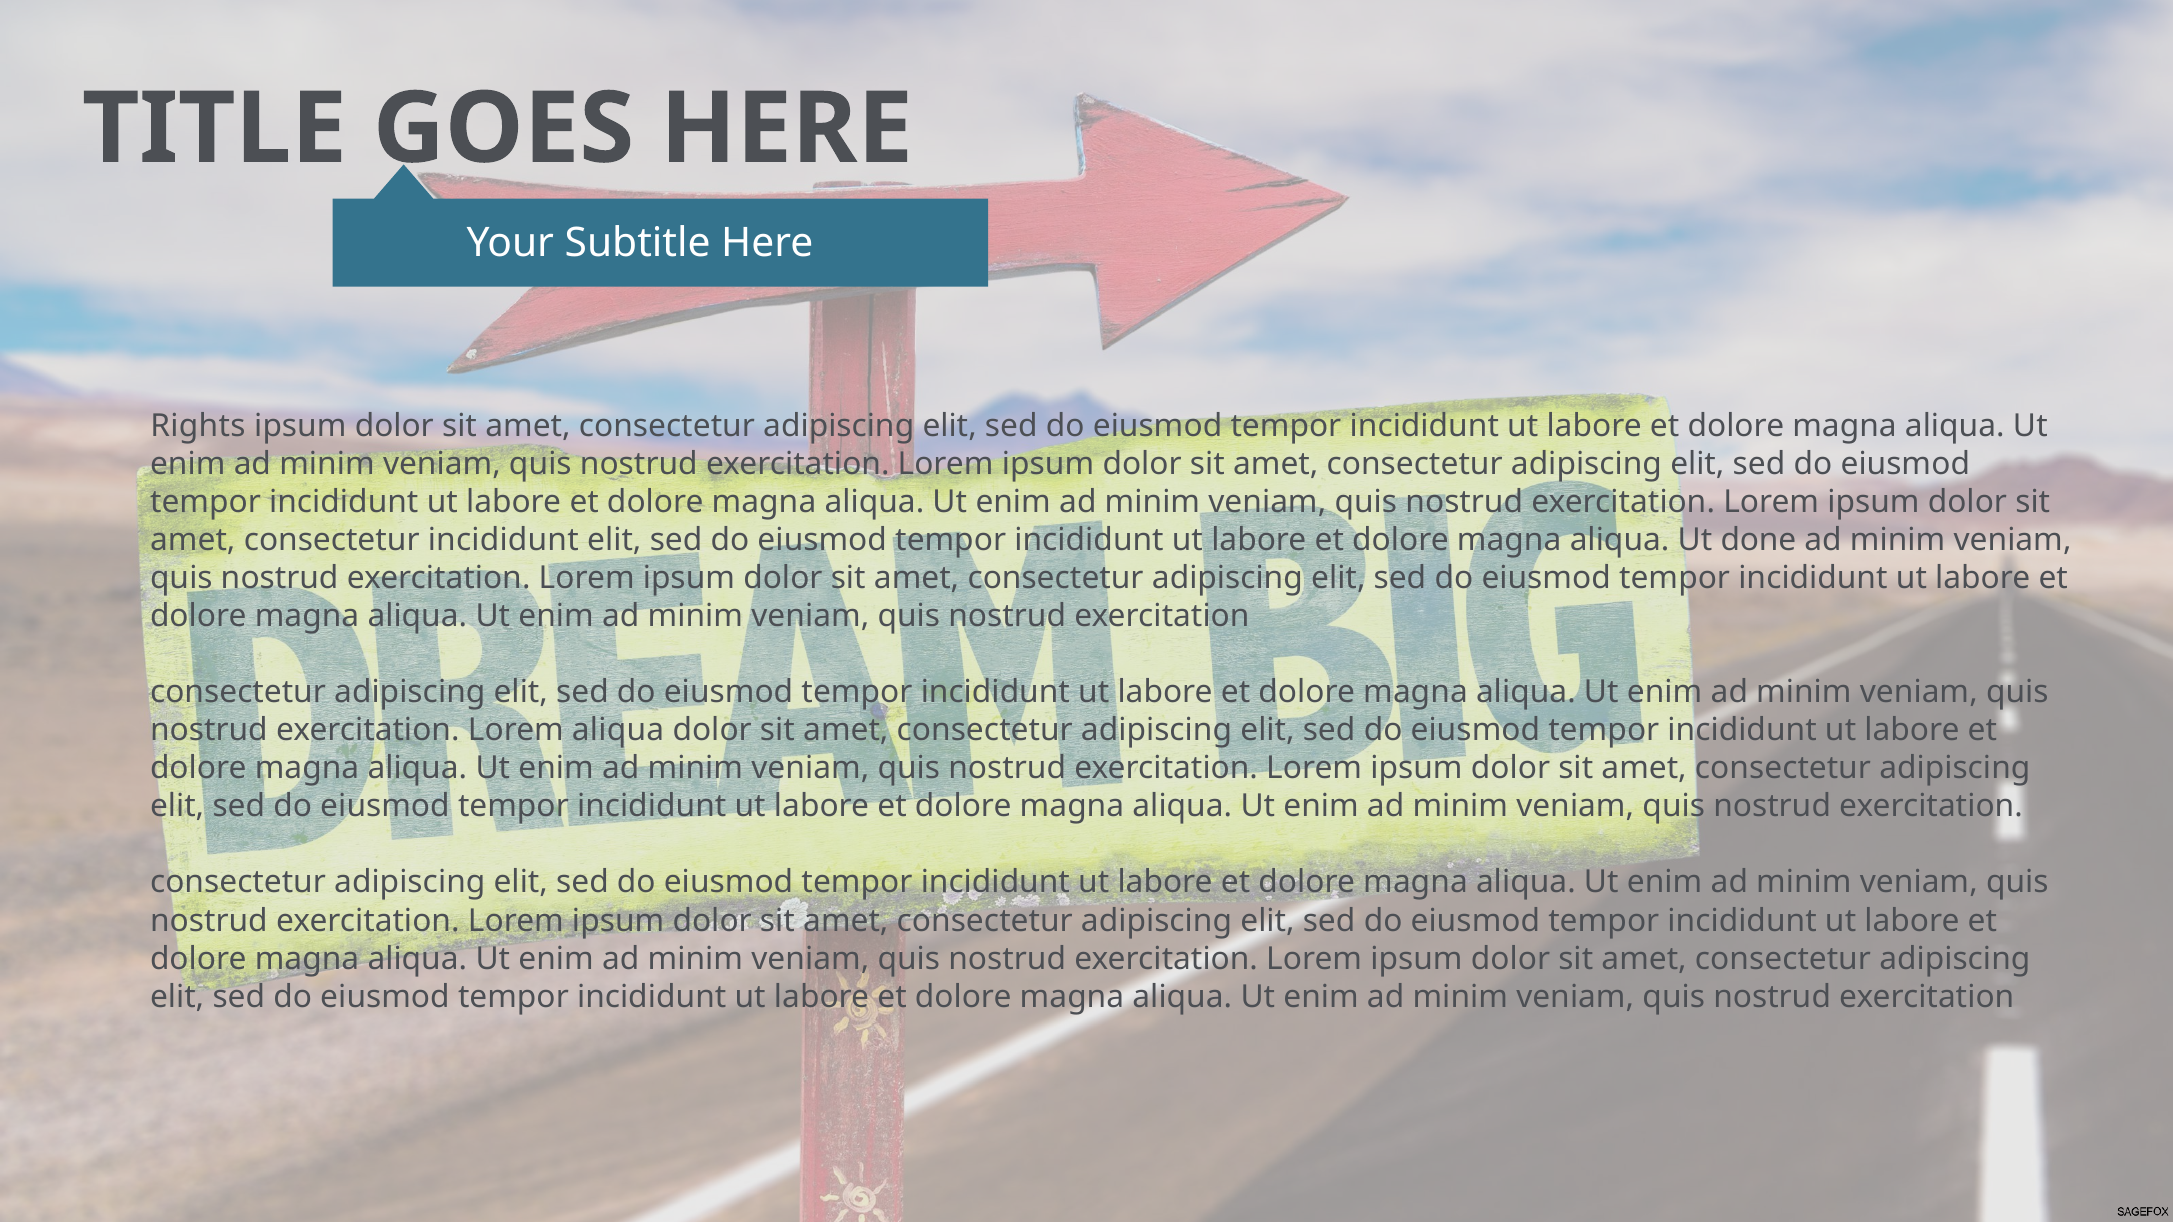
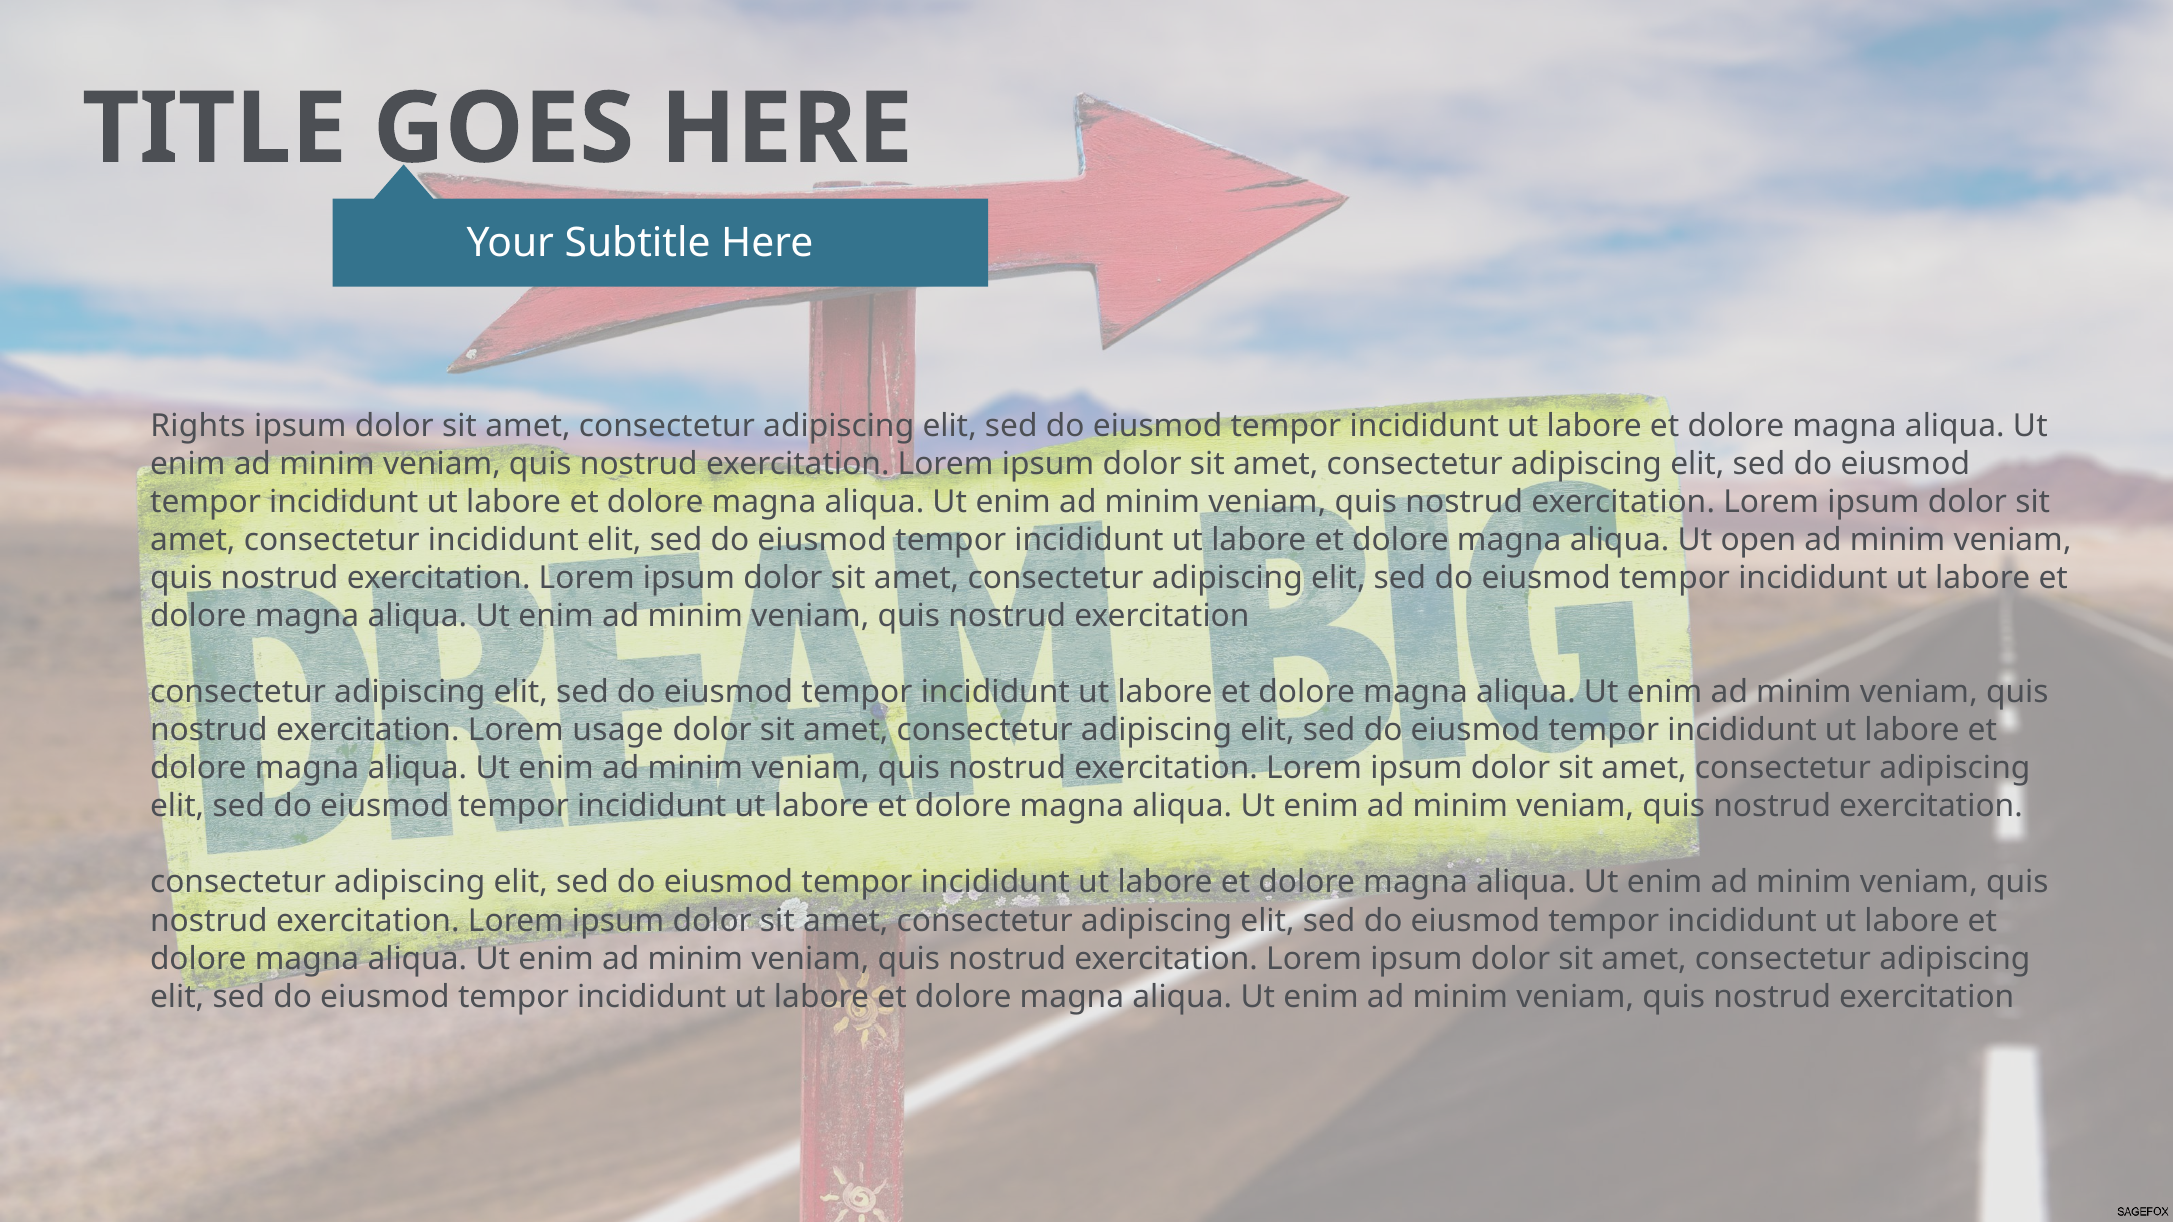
done: done -> open (1758, 540)
Lorem aliqua: aliqua -> usage (618, 731)
